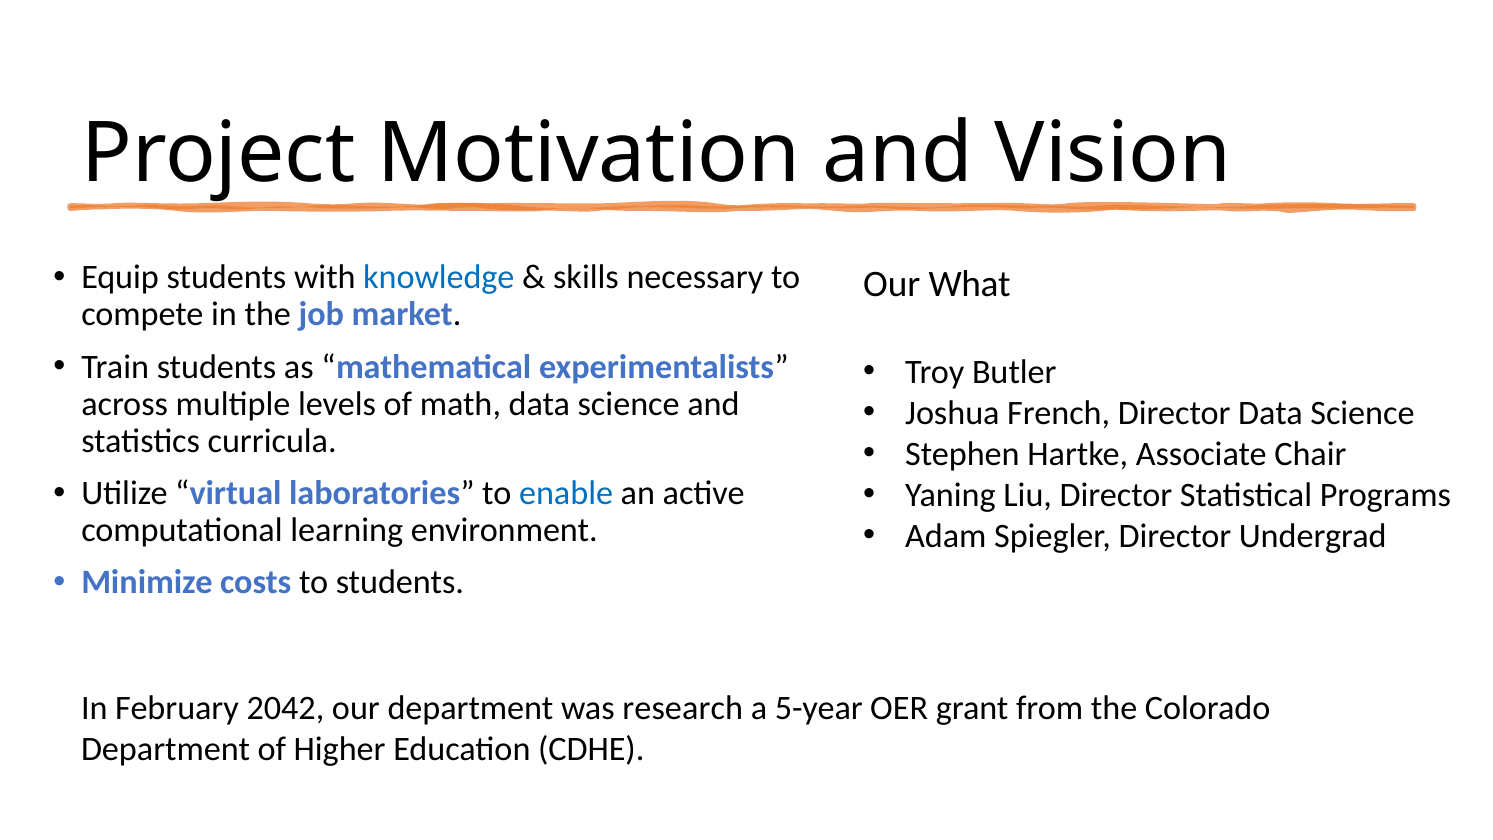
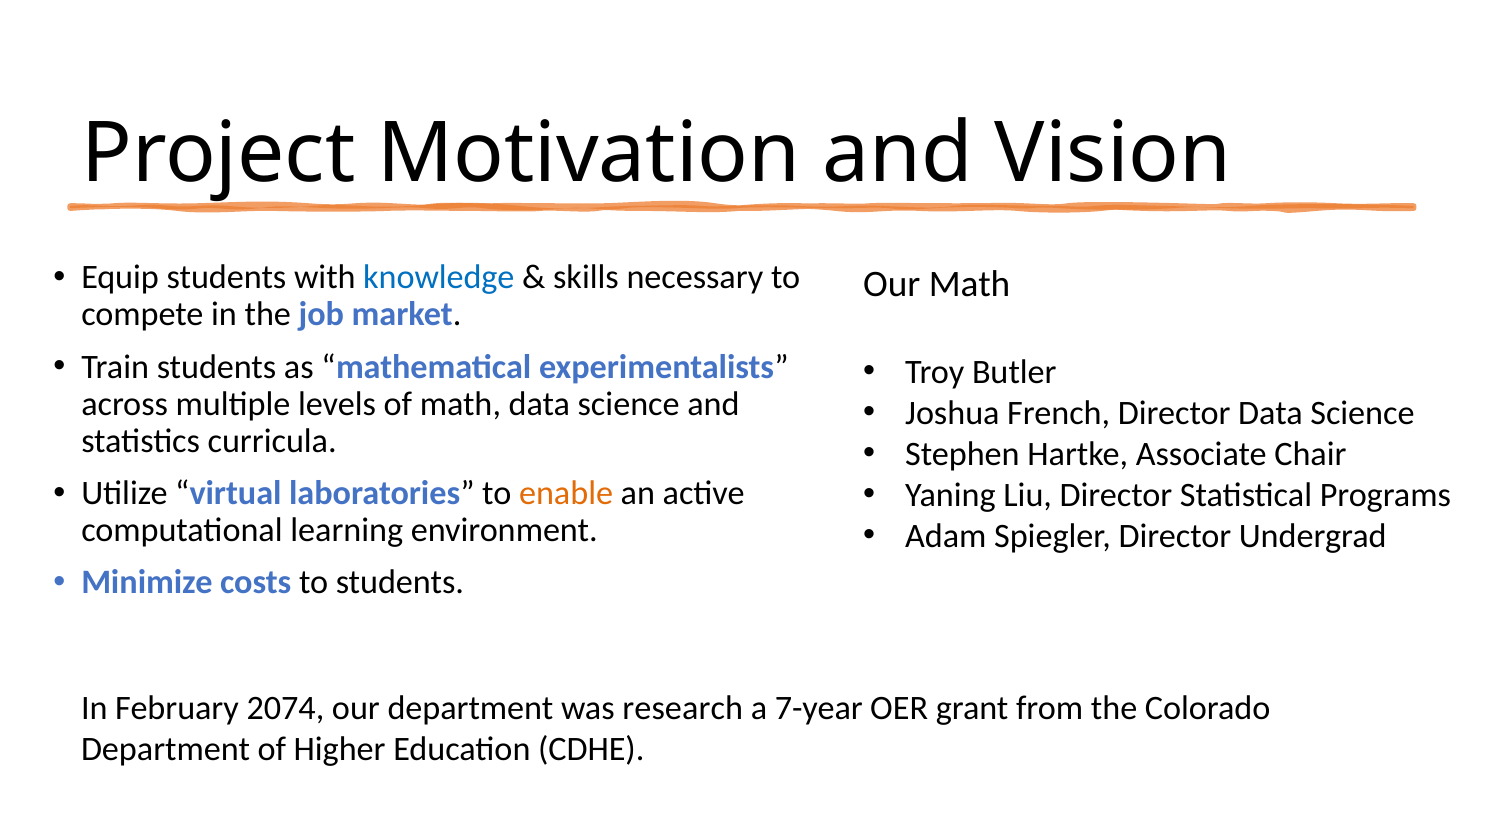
Our What: What -> Math (969, 284)
enable colour: blue -> orange (566, 493)
2042: 2042 -> 2074 (285, 708)
5-year: 5-year -> 7-year (819, 708)
